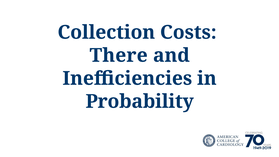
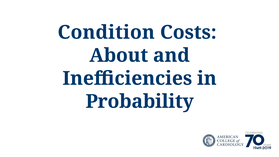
Collection: Collection -> Condition (106, 32)
There: There -> About (119, 55)
